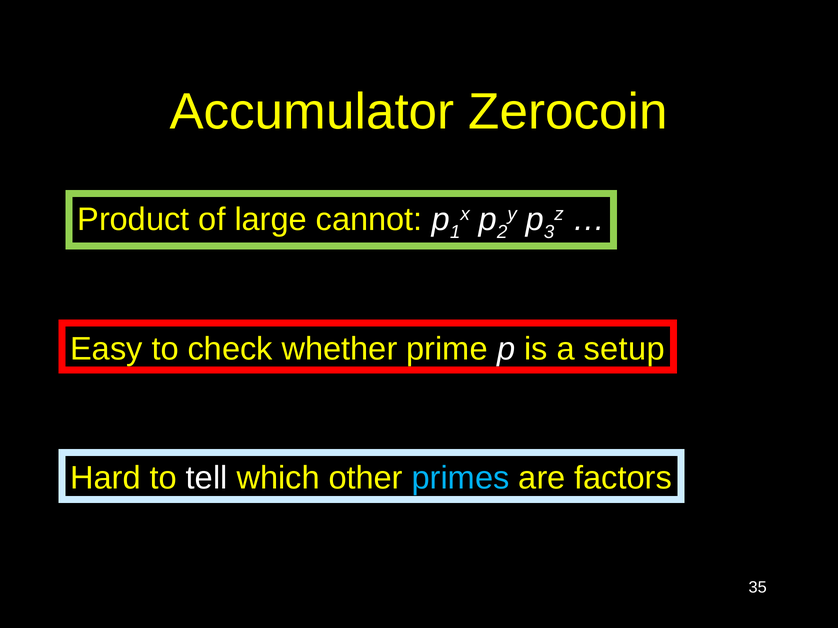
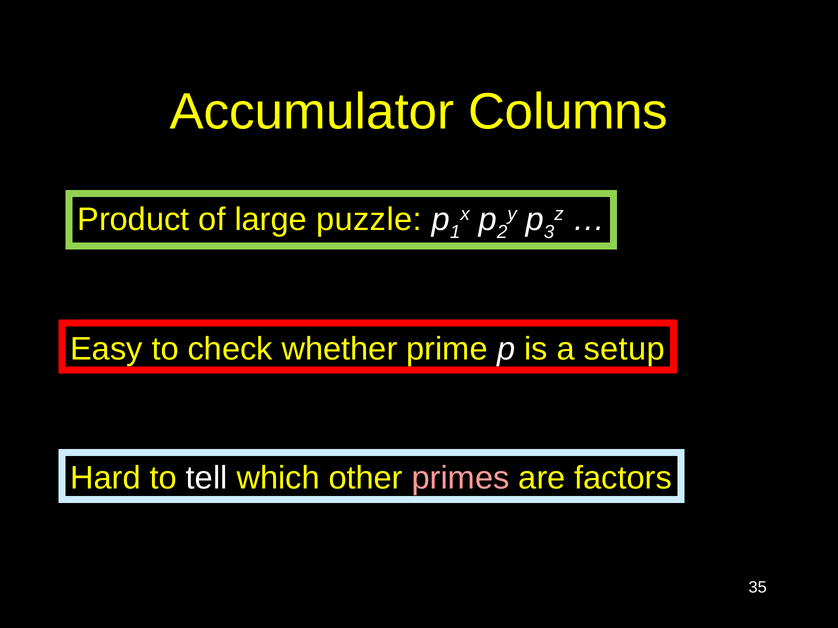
Zerocoin: Zerocoin -> Columns (568, 112)
cannot: cannot -> puzzle (369, 220)
primes colour: light blue -> pink (461, 479)
